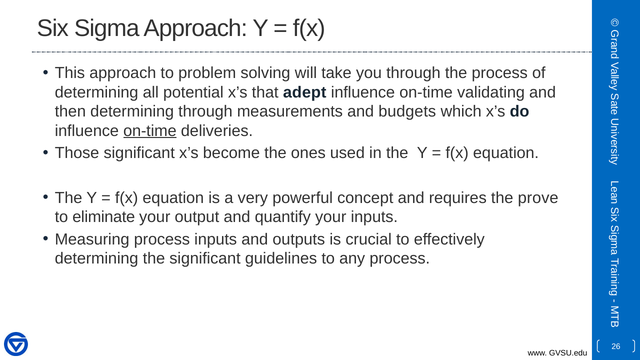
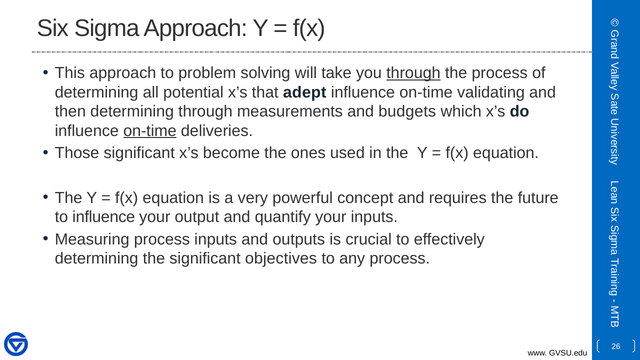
through underline: none -> present (413, 73)
prove: prove -> future (538, 198)
to eliminate: eliminate -> influence (104, 217)
guidelines: guidelines -> objectives (281, 259)
